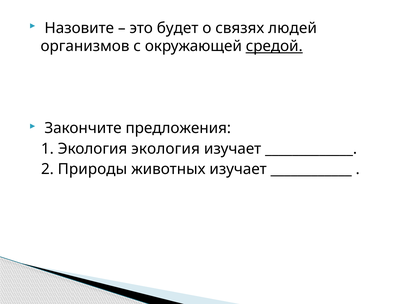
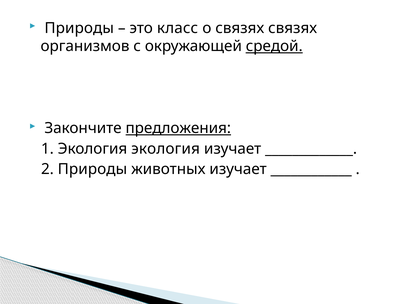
Назовите: Назовите -> Природы (79, 28)
будет: будет -> класс (178, 28)
связях людей: людей -> связях (293, 28)
предложения underline: none -> present (178, 129)
